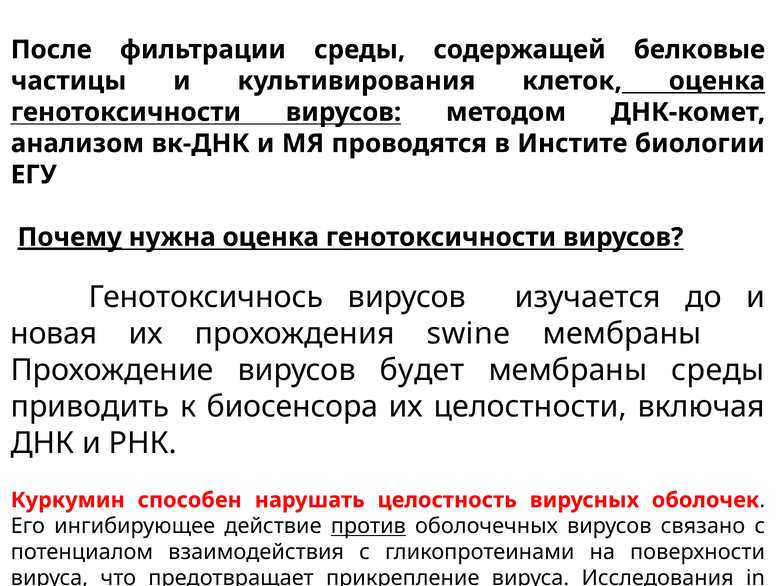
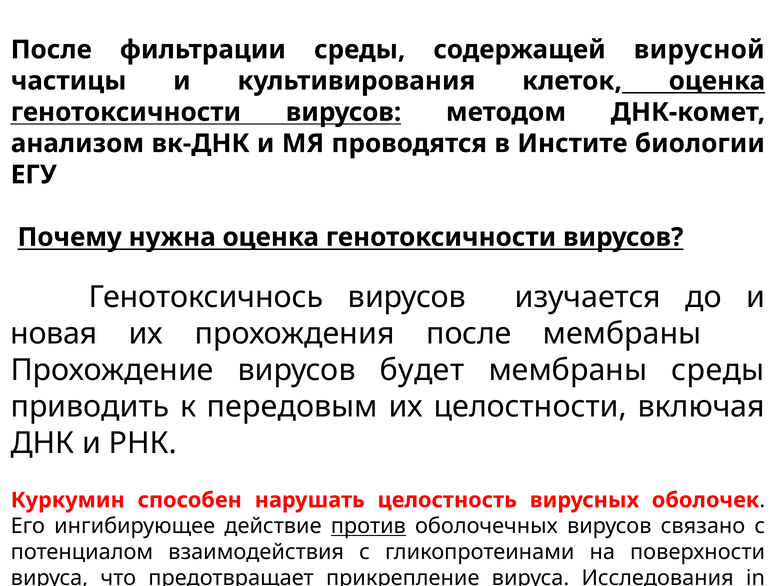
белковые: белковые -> вирусной (699, 50)
Почему underline: present -> none (70, 237)
прохождения swine: swine -> после (469, 334)
биосенсора: биосенсора -> передовым (292, 407)
